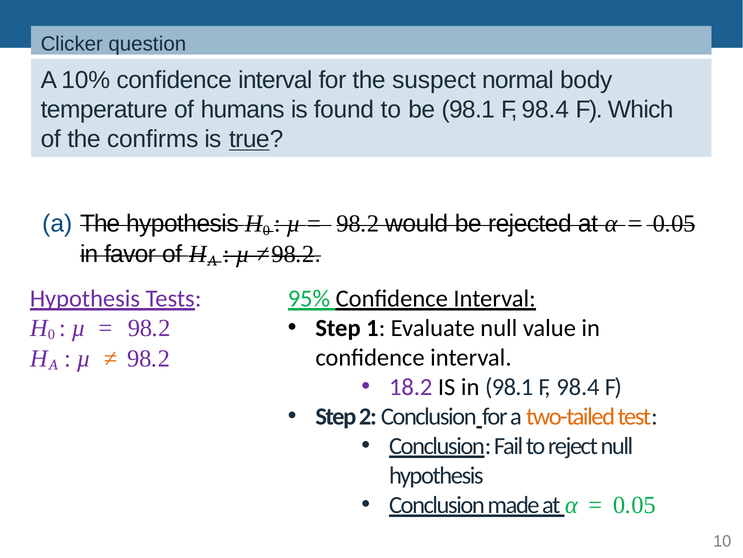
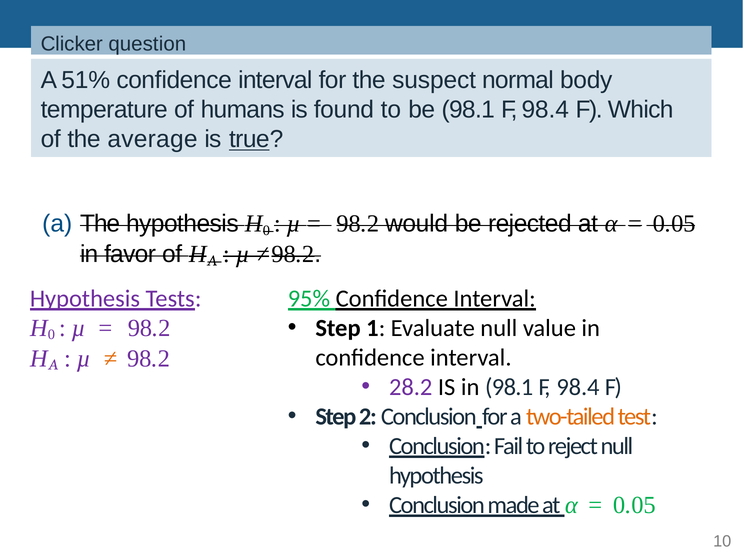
10%: 10% -> 51% (86, 80)
conﬁrms: conﬁrms -> average (152, 139)
18.2: 18.2 -> 28.2 (411, 387)
